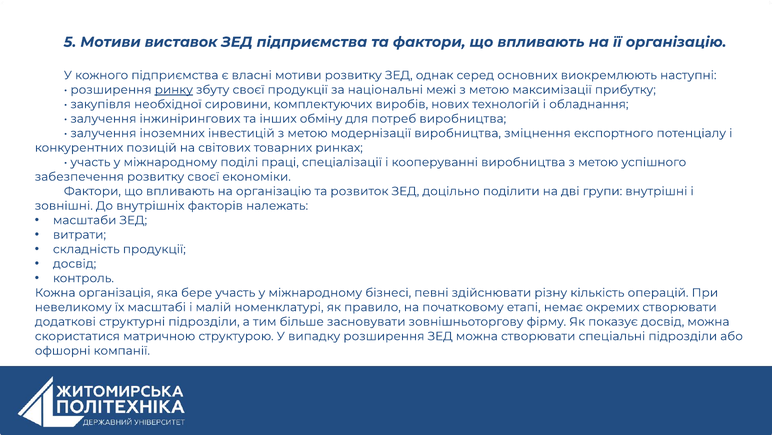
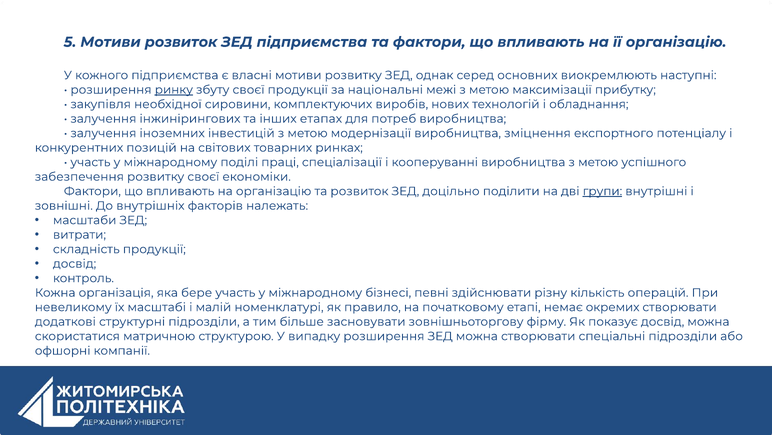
Мотиви виставок: виставок -> розвиток (181, 42)
обміну: обміну -> етапах (321, 119)
групи underline: none -> present (602, 191)
